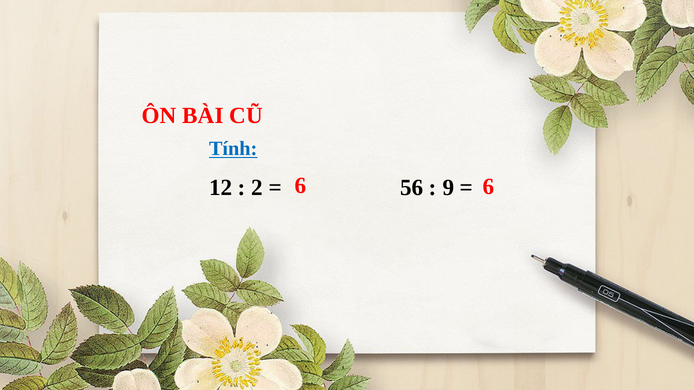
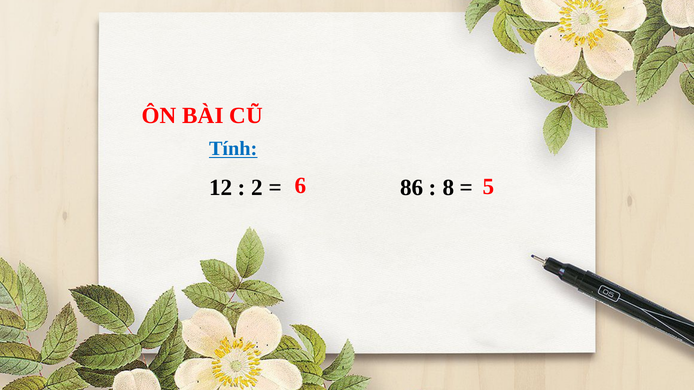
6 6: 6 -> 5 (489, 187)
56: 56 -> 86 (412, 188)
9: 9 -> 8 (448, 188)
